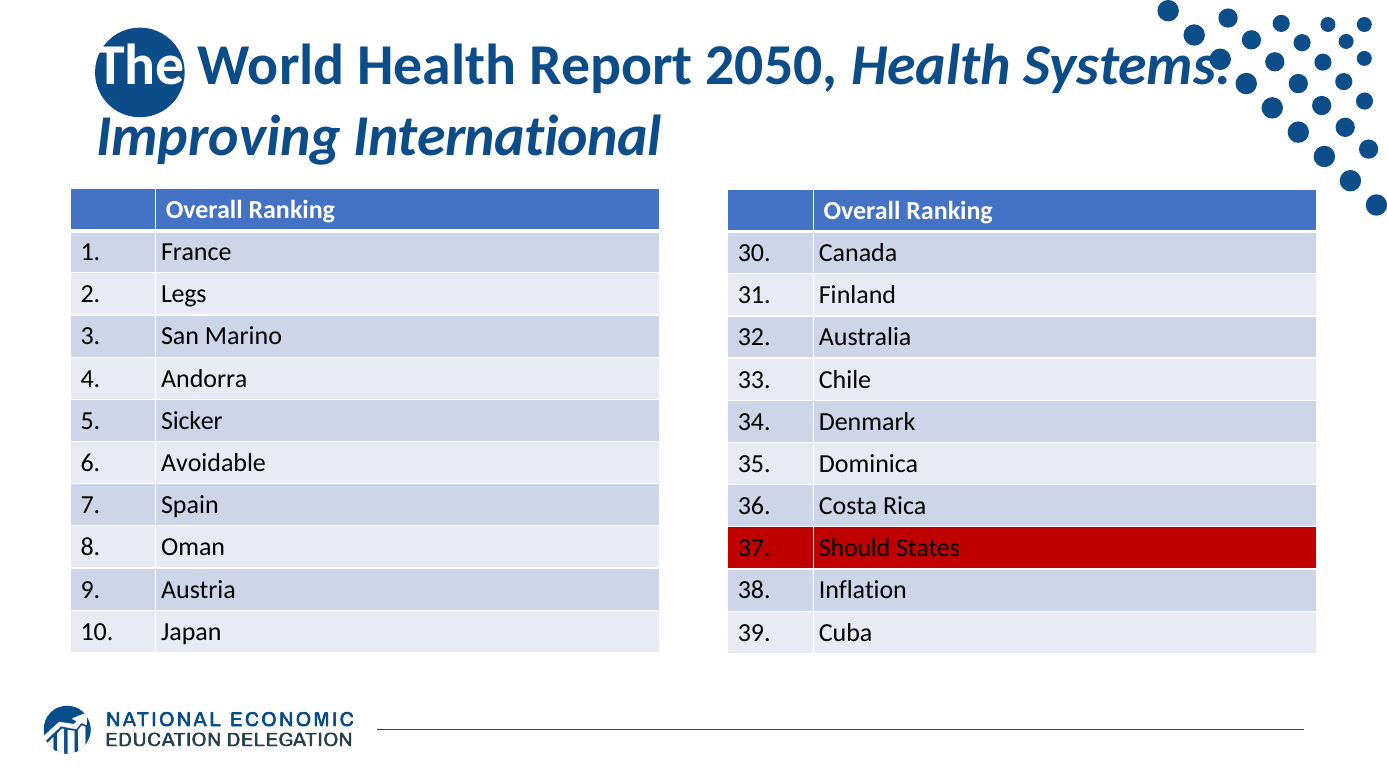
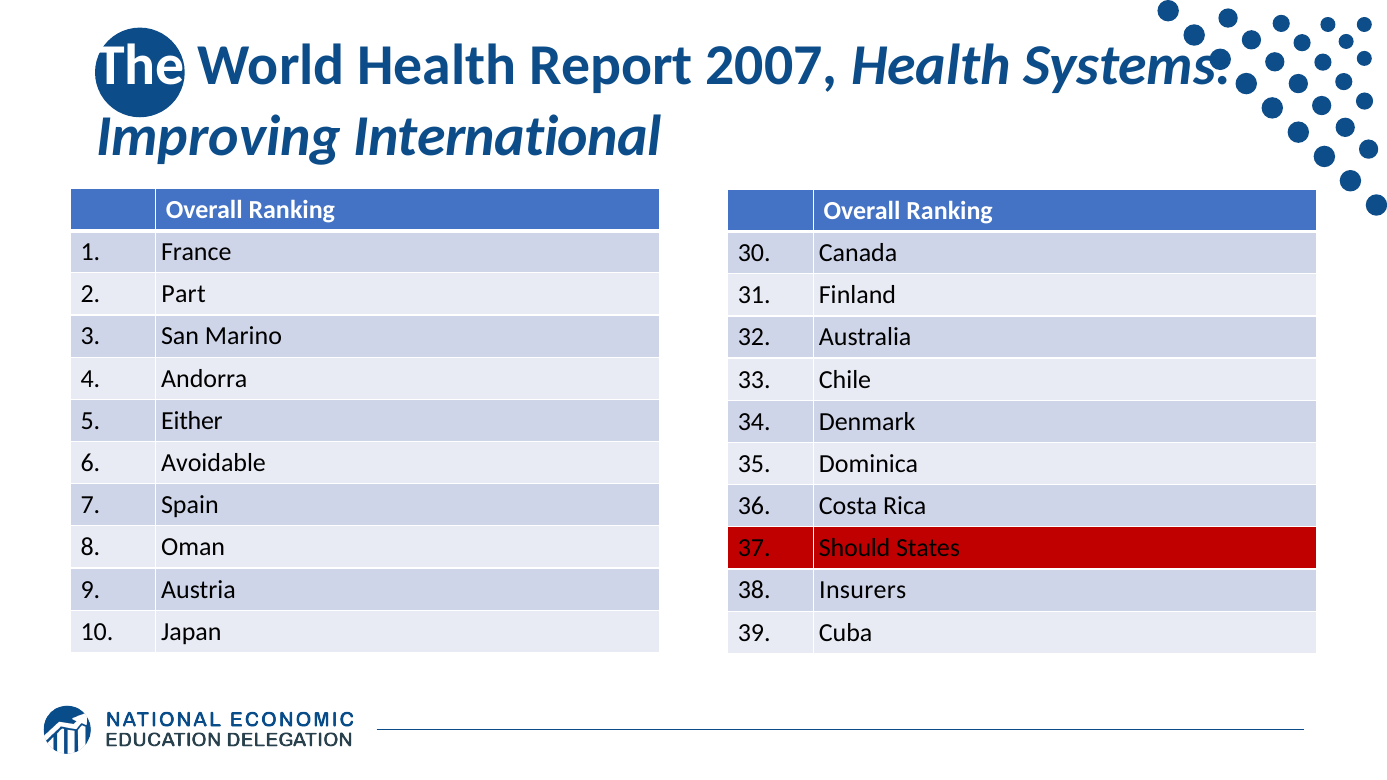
2050: 2050 -> 2007 (772, 66)
Legs: Legs -> Part (184, 294)
Sicker: Sicker -> Either (192, 421)
Inflation: Inflation -> Insurers (863, 590)
